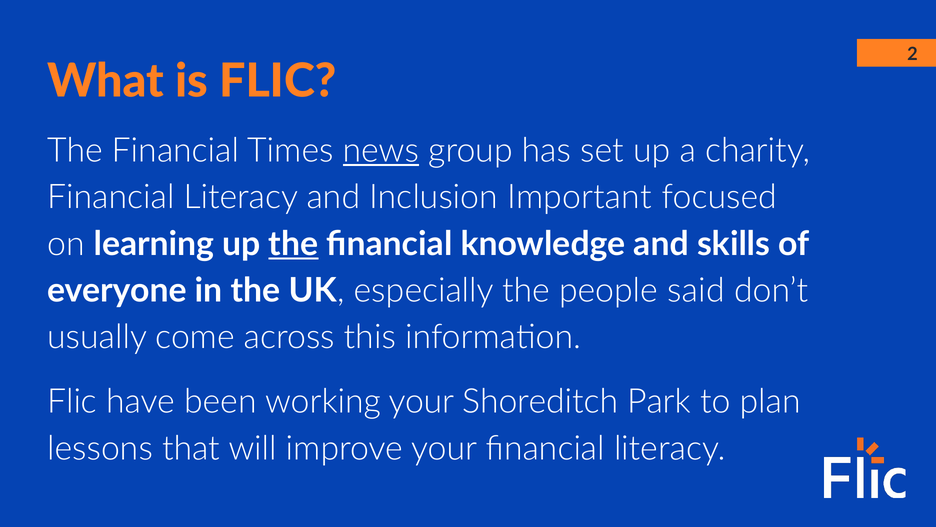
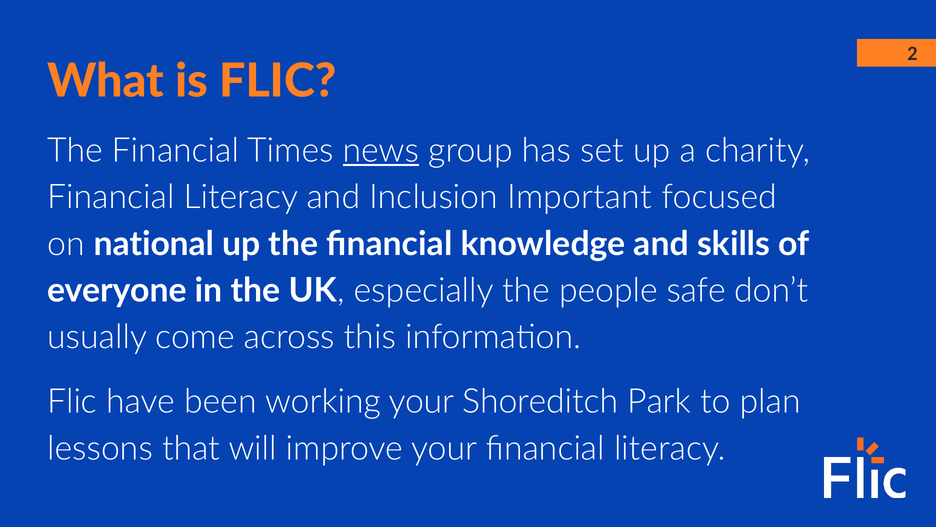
learning: learning -> national (154, 244)
the underline: present -> none (293, 244)
said: said -> safe (696, 290)
